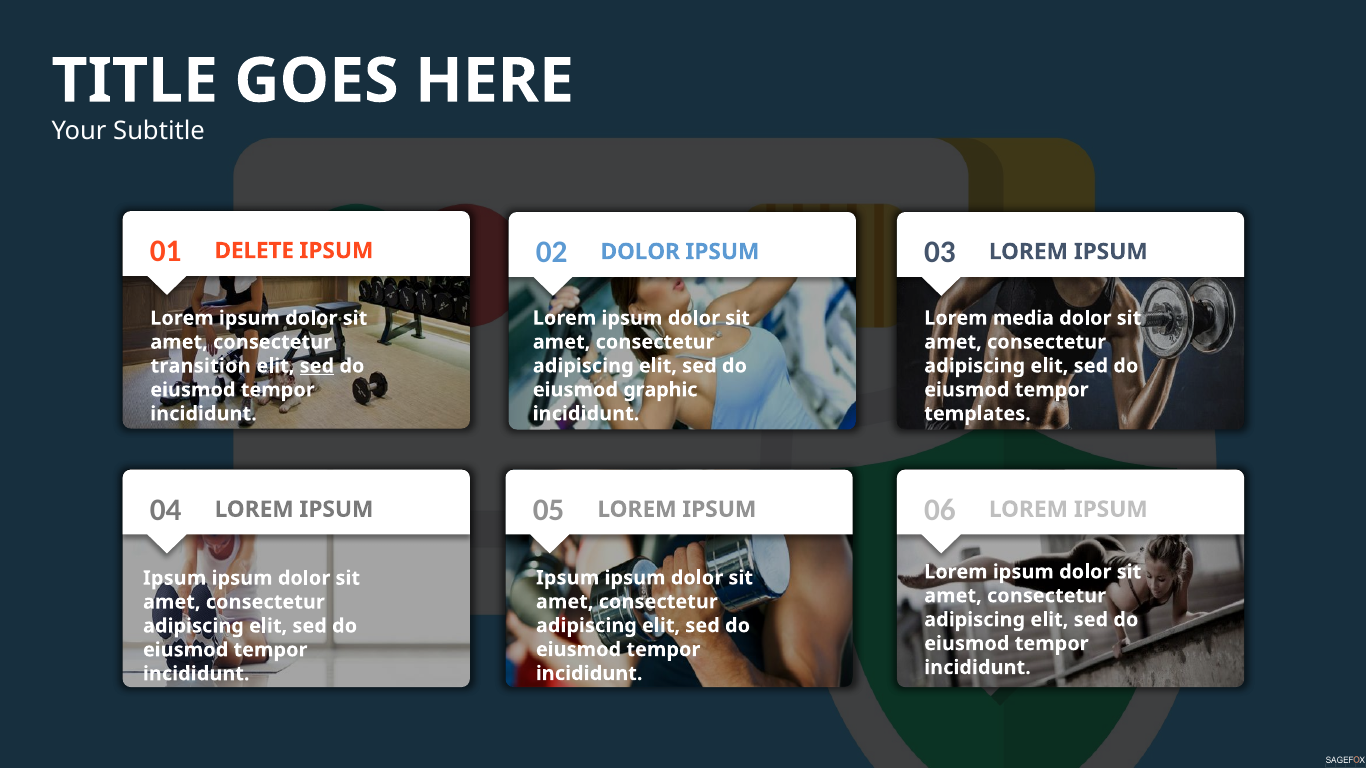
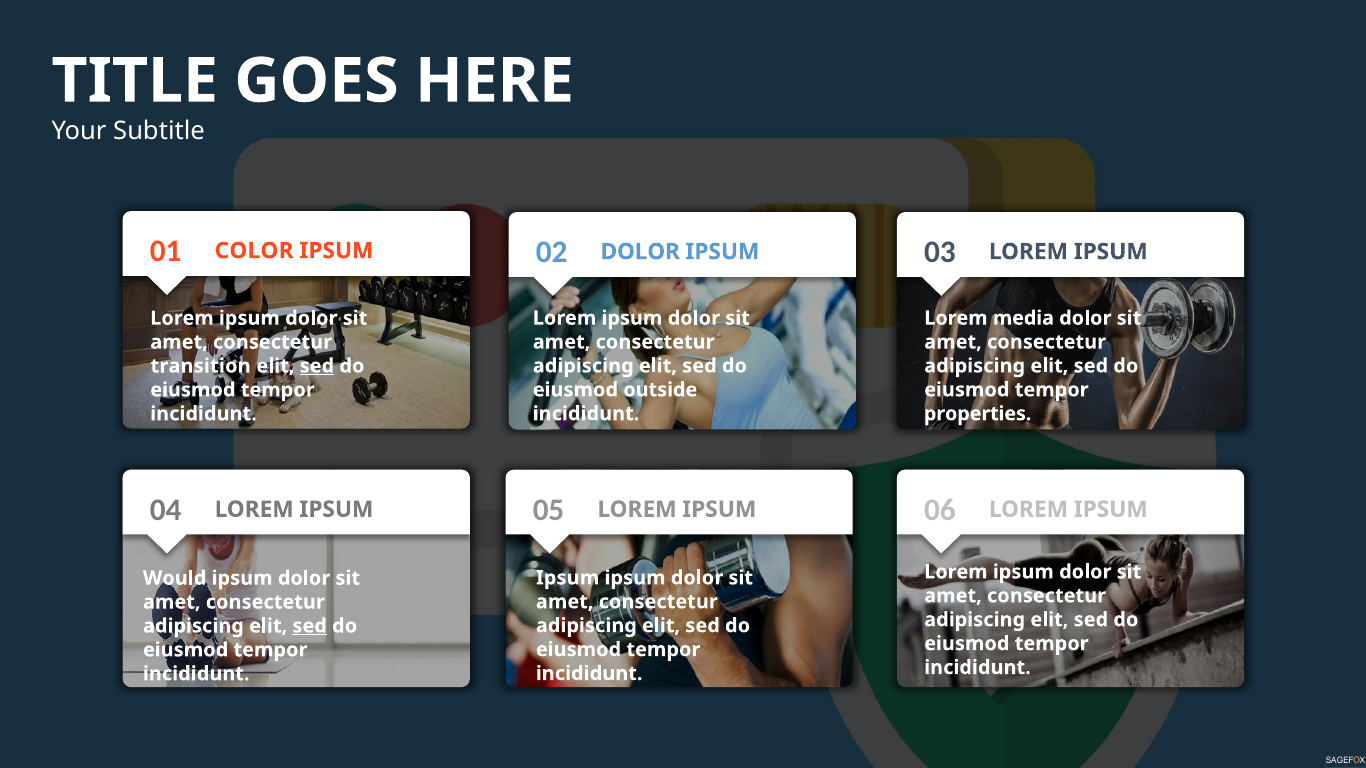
DELETE: DELETE -> COLOR (254, 251)
graphic: graphic -> outside (660, 390)
templates: templates -> properties (978, 414)
Ipsum: Ipsum -> Would (175, 578)
sed underline: none -> present (310, 626)
